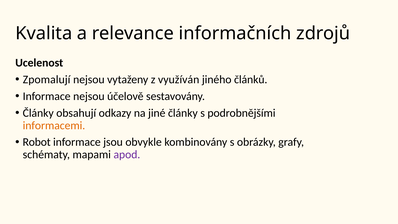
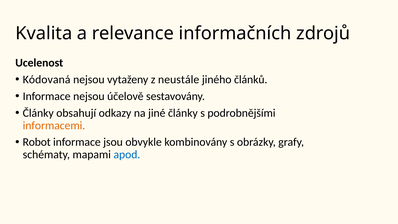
Zpomalují: Zpomalují -> Kódovaná (47, 80)
využíván: využíván -> neustále (179, 80)
apod colour: purple -> blue (127, 155)
